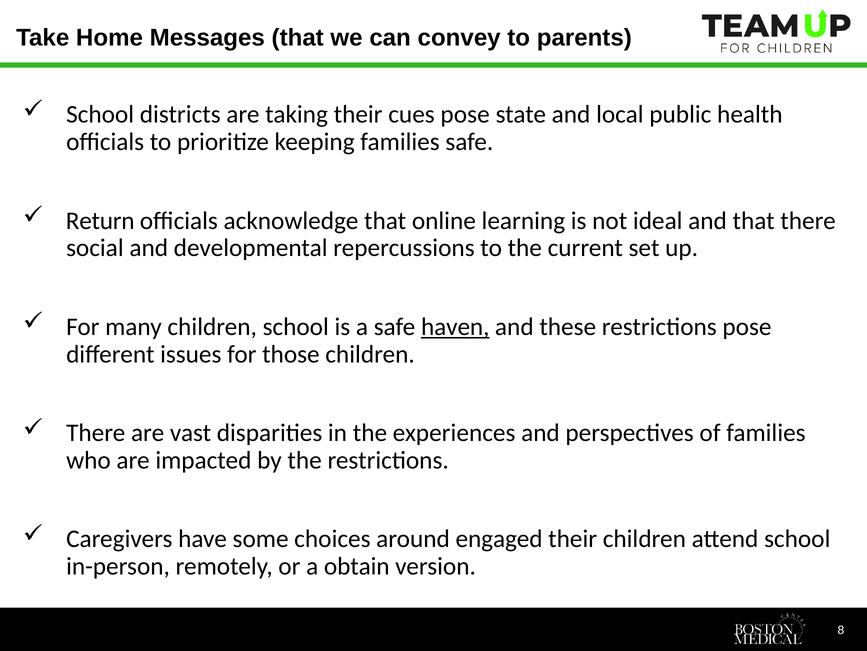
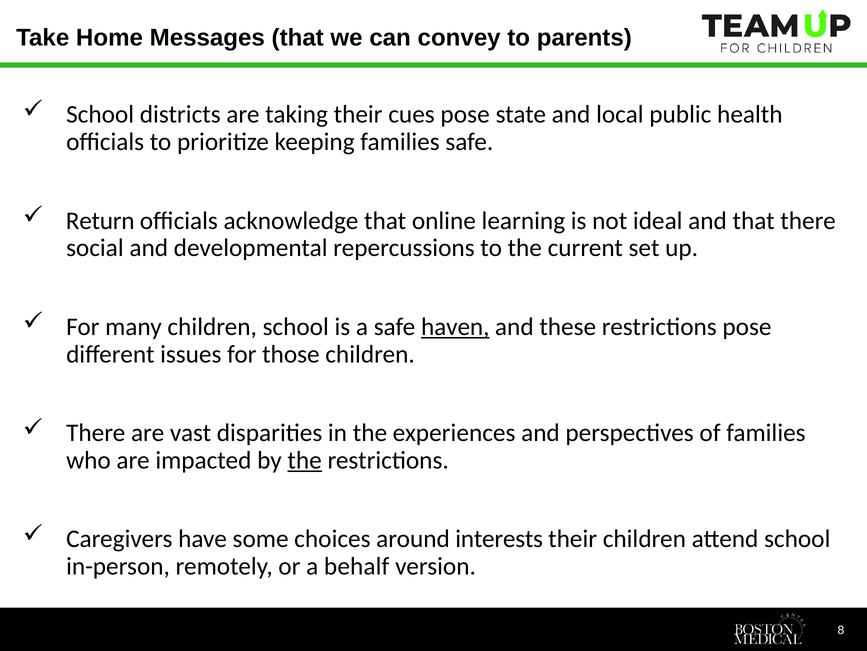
the underline: none -> present (305, 460)
engaged: engaged -> interests (499, 538)
obtain: obtain -> behalf (357, 566)
